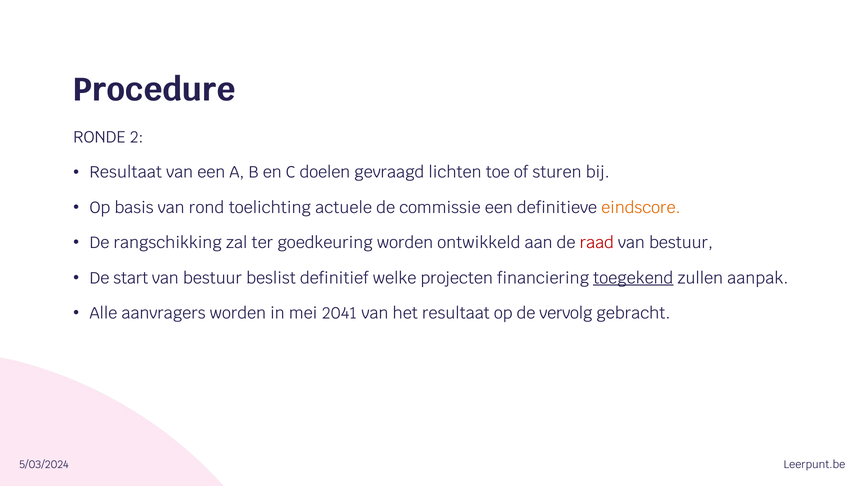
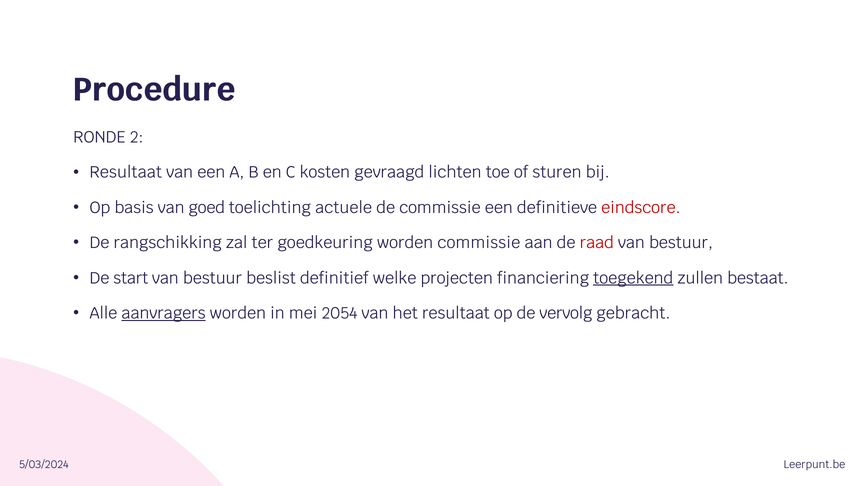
doelen: doelen -> kosten (325, 173)
rond: rond -> goed (207, 208)
eindscore colour: orange -> red (641, 208)
worden ontwikkeld: ontwikkeld -> commissie (479, 243)
aanpak: aanpak -> bestaat (758, 278)
aanvragers underline: none -> present (164, 313)
2041: 2041 -> 2054 (340, 313)
